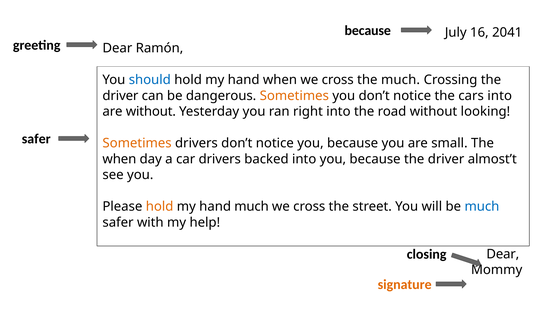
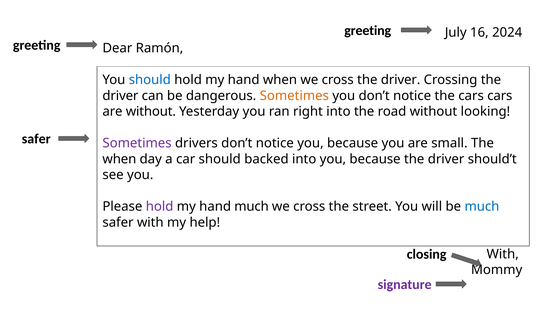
because: because -> greeting (368, 30)
2041: 2041 -> 2024 (507, 32)
cross the much: much -> driver (401, 80)
cars into: into -> cars (500, 96)
Sometimes colour: orange -> purple (137, 143)
car drivers: drivers -> should (220, 159)
almost’t: almost’t -> should’t (492, 159)
hold colour: orange -> purple (160, 206)
Dear: Dear -> With (503, 253)
signature colour: orange -> purple (405, 284)
